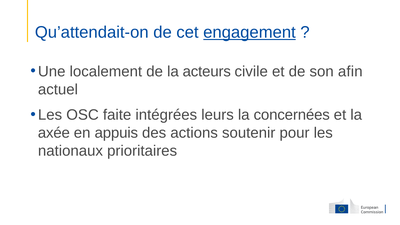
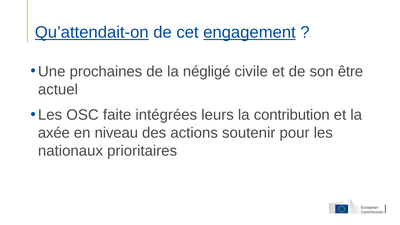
Qu’attendait-on underline: none -> present (92, 32)
localement: localement -> prochaines (106, 71)
acteurs: acteurs -> négligé (207, 71)
afin: afin -> être (350, 71)
concernées: concernées -> contribution (292, 115)
appuis: appuis -> niveau (116, 133)
